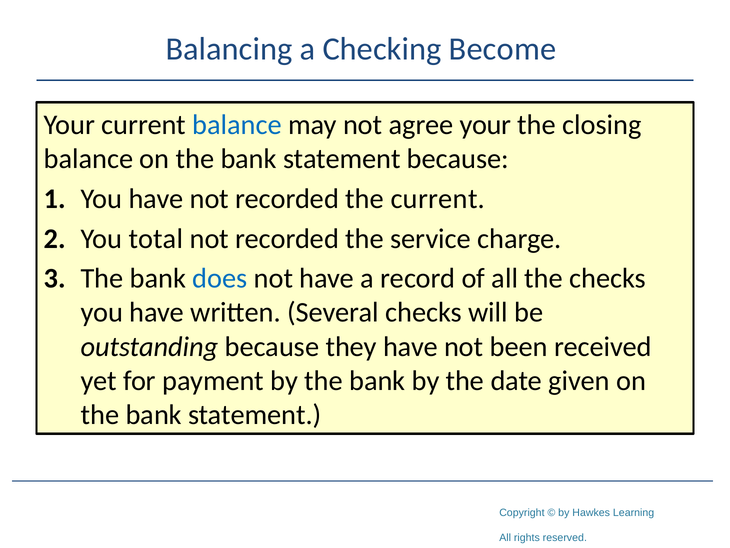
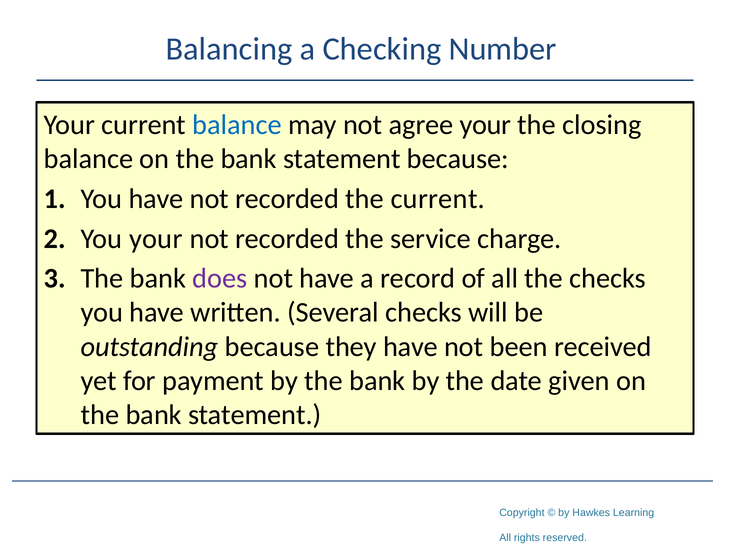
Become: Become -> Number (503, 49)
You total: total -> your (156, 238)
does colour: blue -> purple (220, 278)
